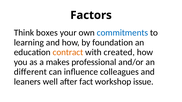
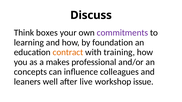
Factors: Factors -> Discuss (91, 15)
commitments colour: blue -> purple (122, 33)
created: created -> training (119, 52)
different: different -> concepts (30, 72)
fact: fact -> live (86, 82)
